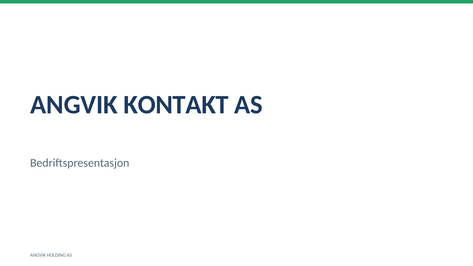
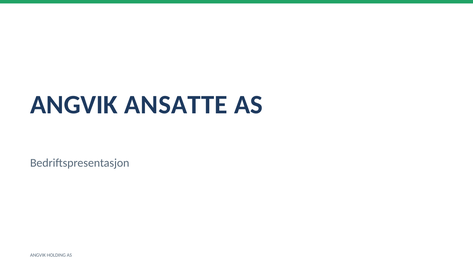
KONTAKT: KONTAKT -> ANSATTE (176, 105)
